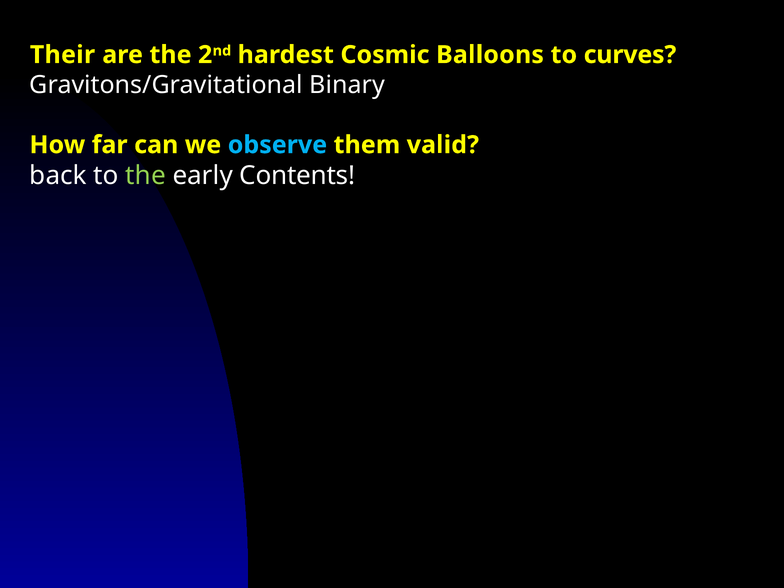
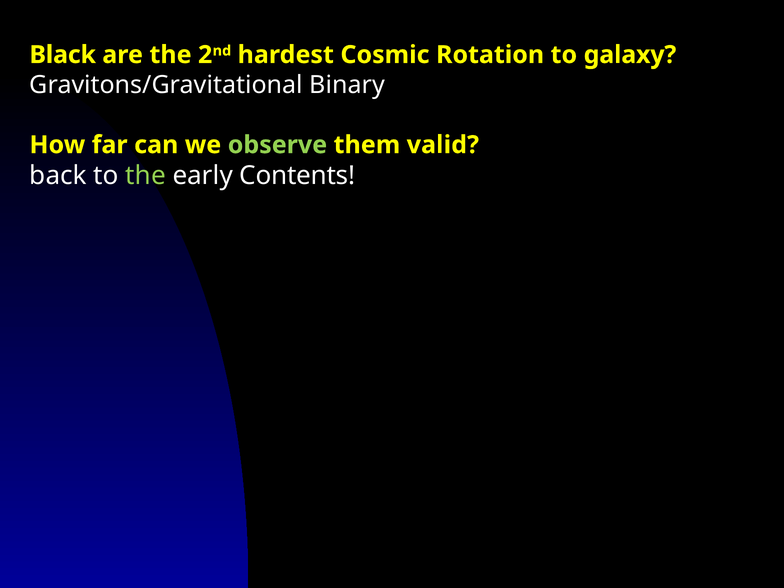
Their: Their -> Black (63, 55)
Balloons: Balloons -> Rotation (490, 55)
curves: curves -> galaxy (630, 55)
observe colour: light blue -> light green (277, 145)
